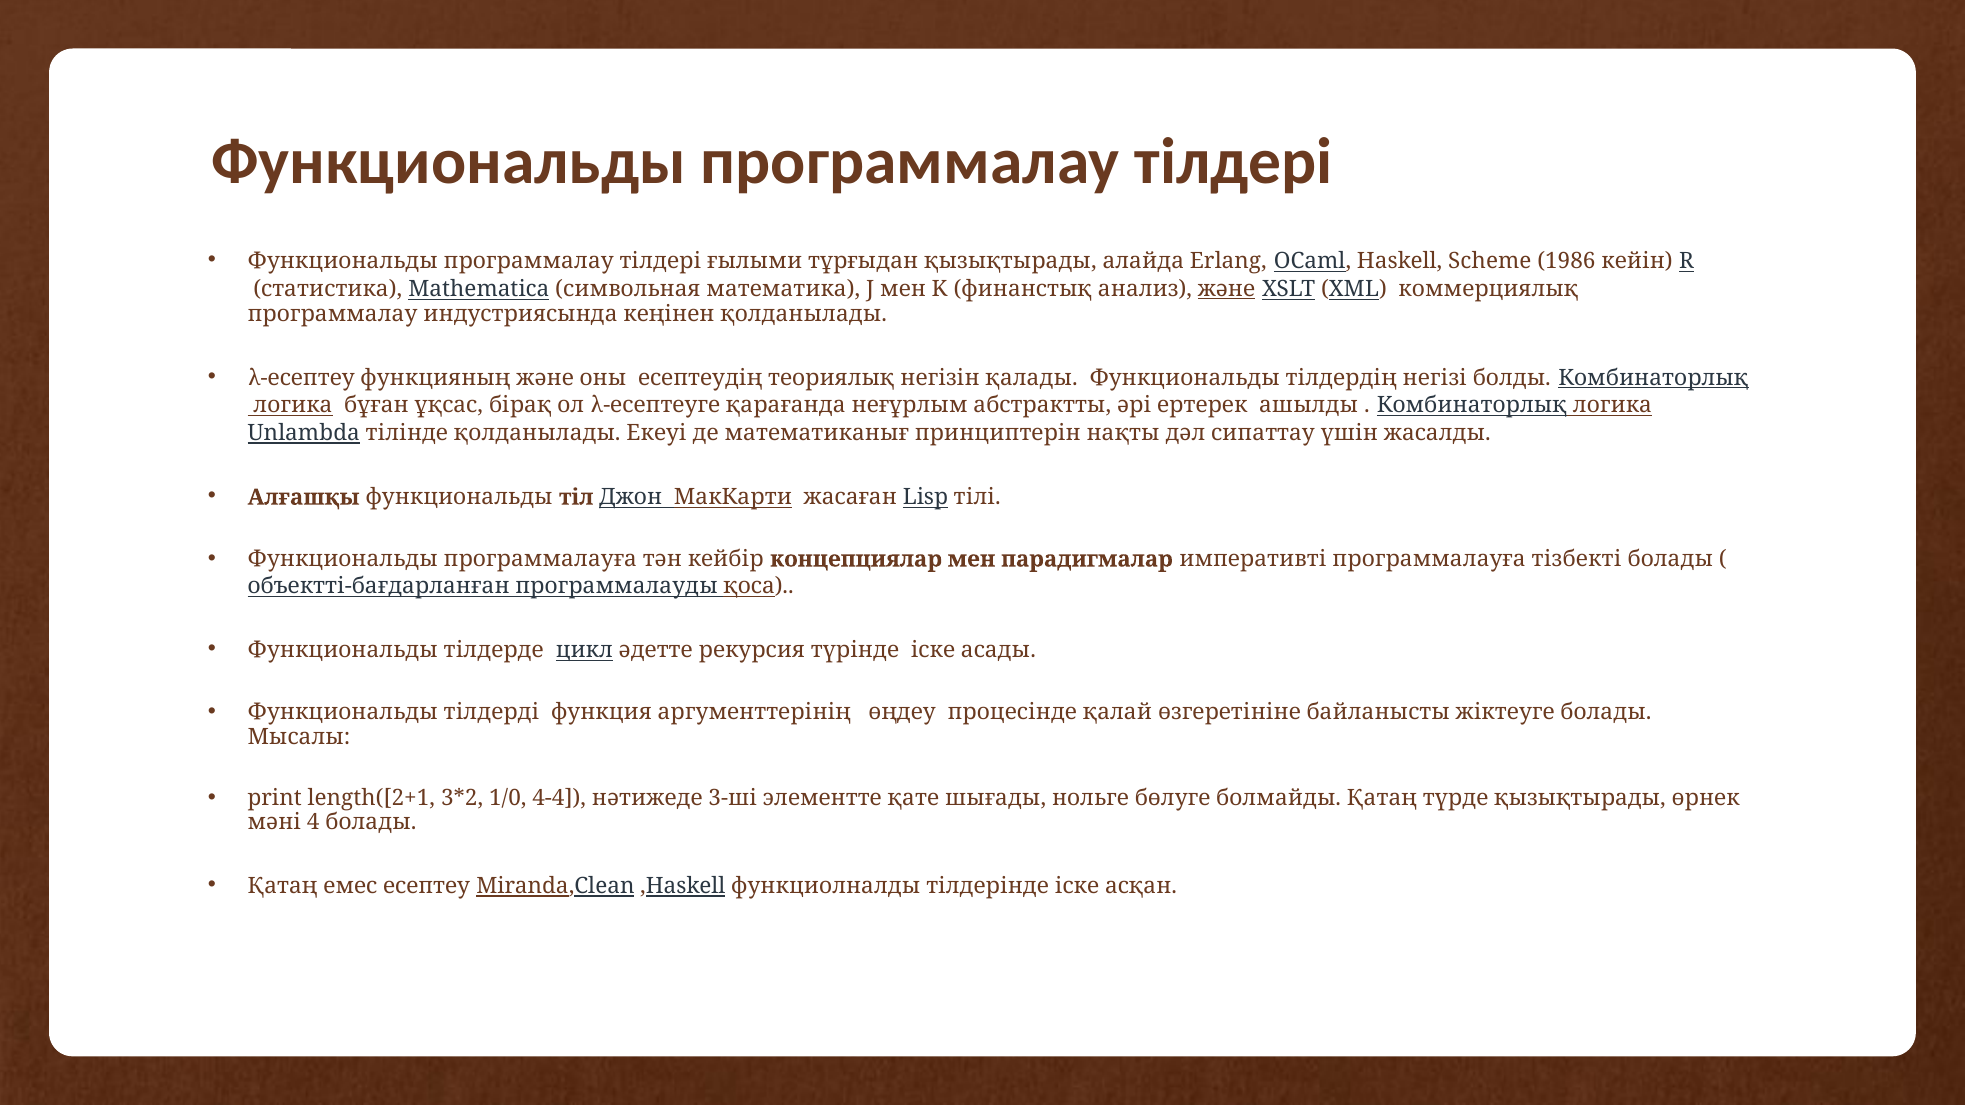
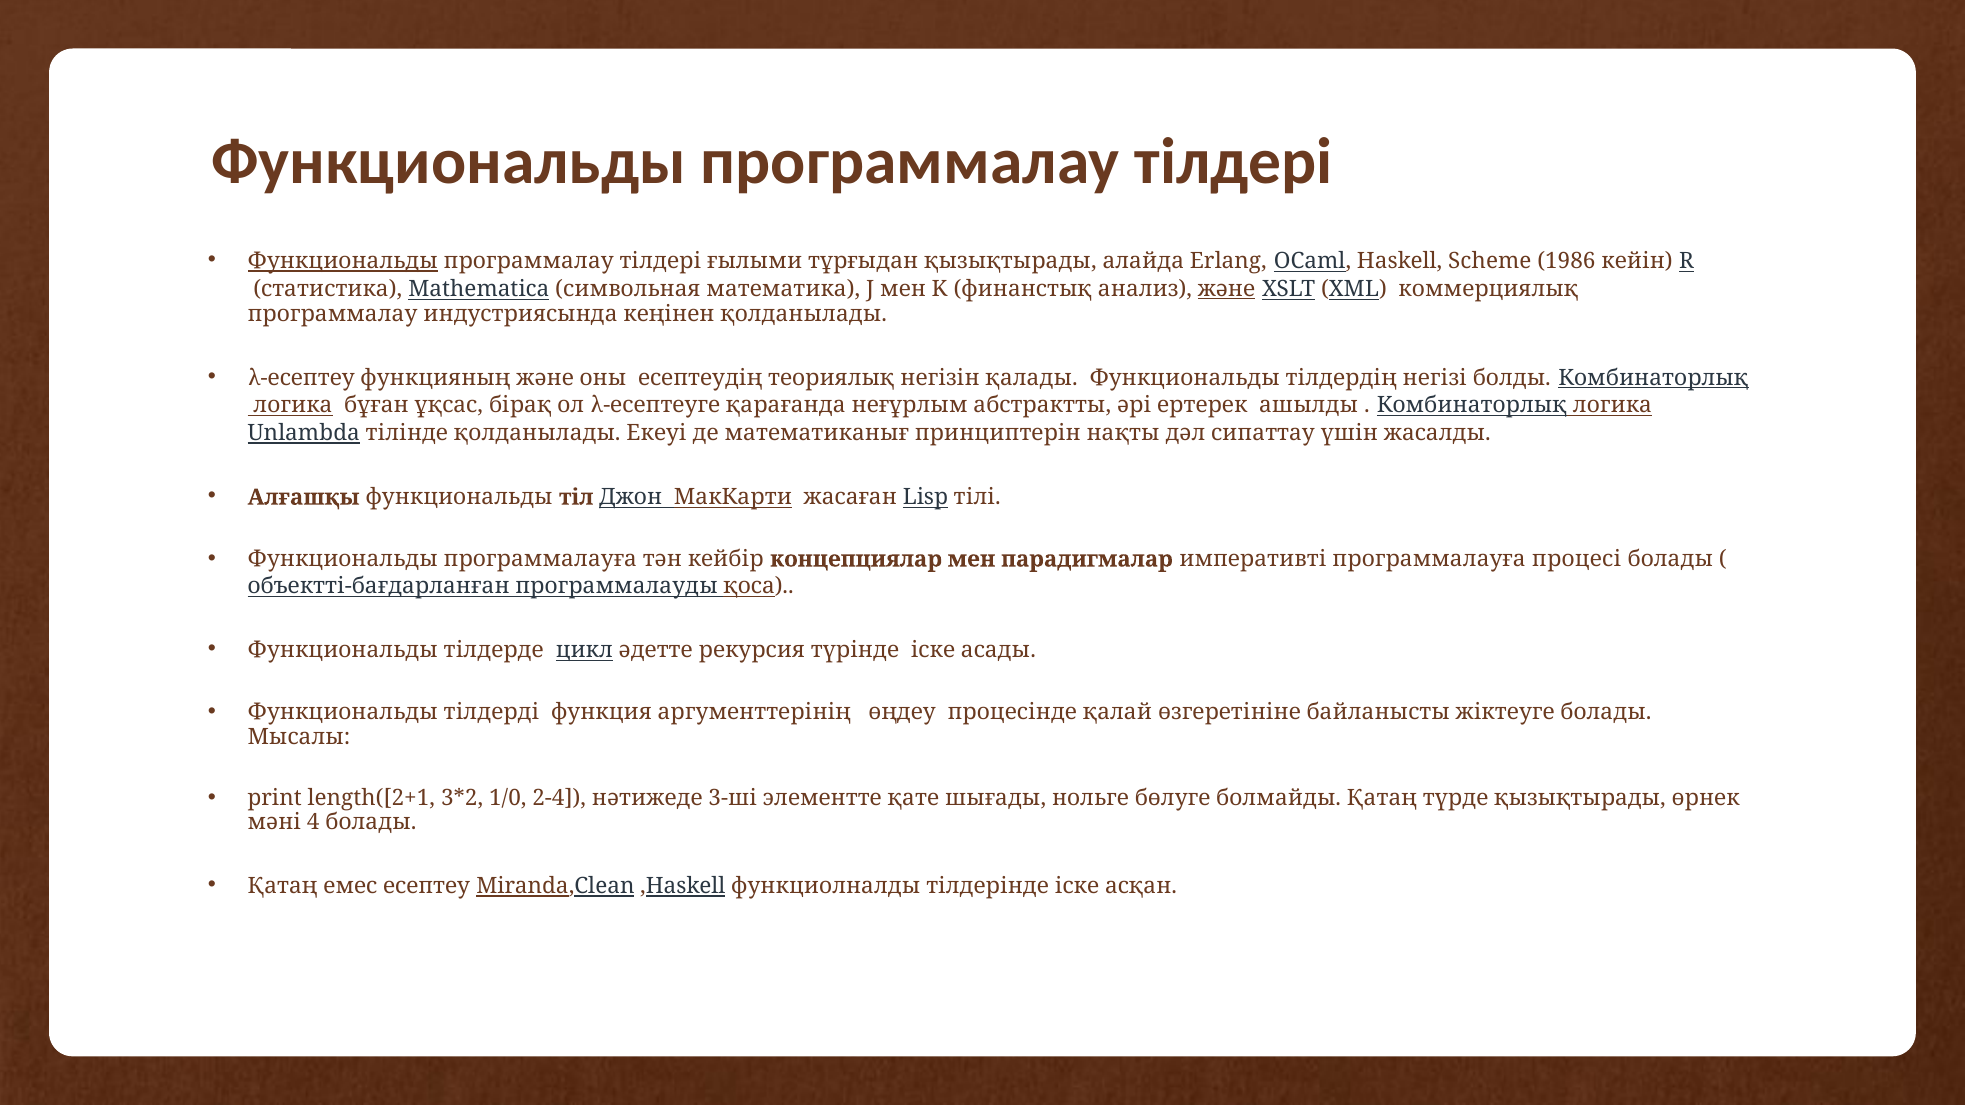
Функциональды underline: none -> present (343, 261)
тізбекті: тізбекті -> процесі (1577, 559)
4-4: 4-4 -> 2-4 (559, 798)
